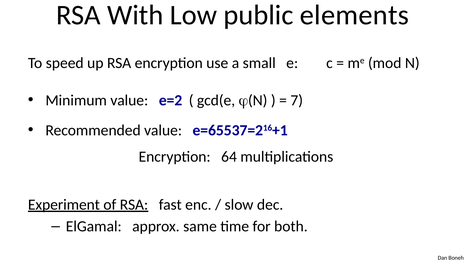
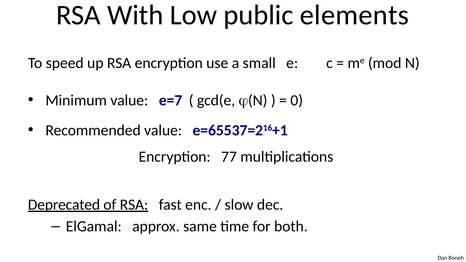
e=2: e=2 -> e=7 (171, 100)
7: 7 -> 0 (297, 100)
64: 64 -> 77 (229, 157)
Experiment: Experiment -> Deprecated (64, 205)
